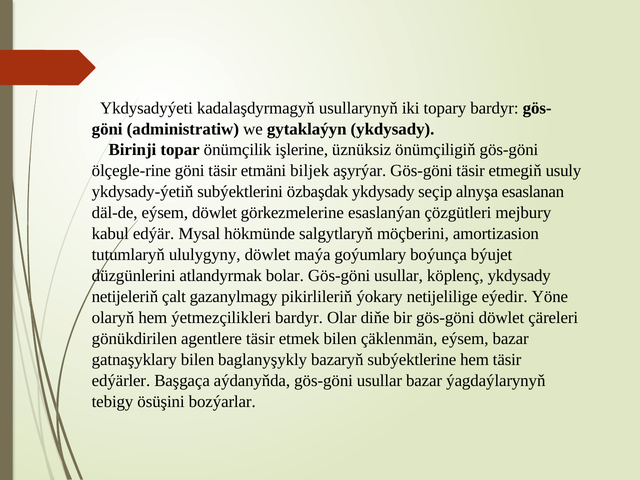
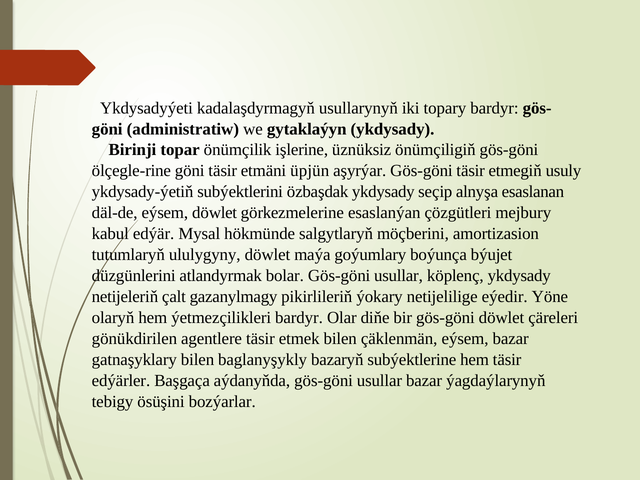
biljek: biljek -> üpjün (310, 171)
